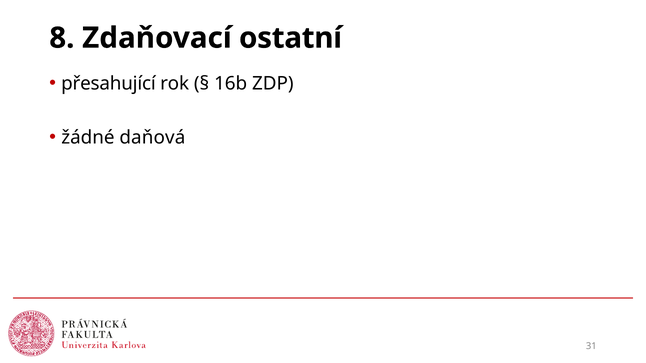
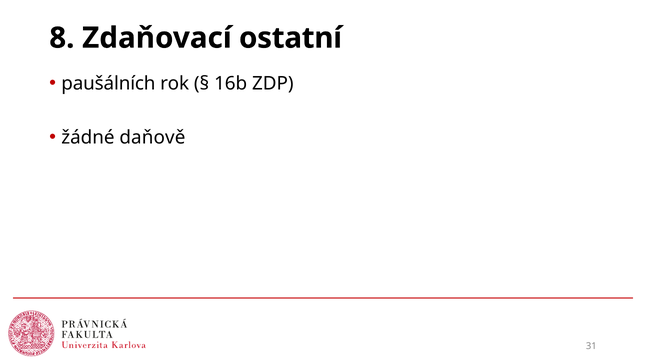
přesahující: přesahující -> paušálních (108, 84)
daňová: daňová -> daňově (152, 138)
